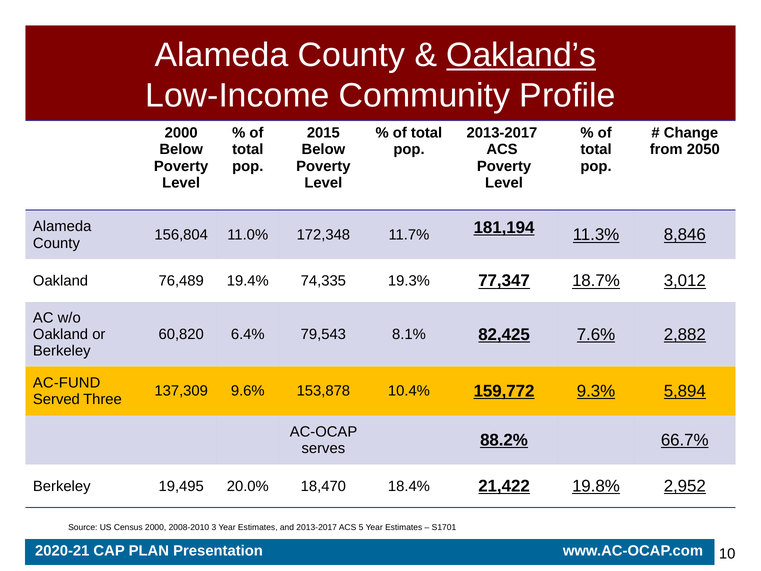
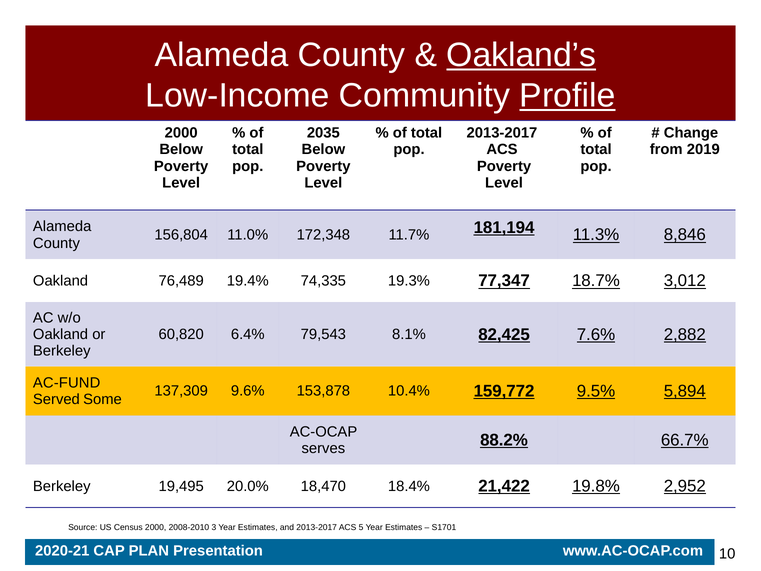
Profile underline: none -> present (567, 96)
2015: 2015 -> 2035 (323, 133)
2050: 2050 -> 2019 (703, 150)
9.3%: 9.3% -> 9.5% (596, 391)
Three: Three -> Some (102, 399)
